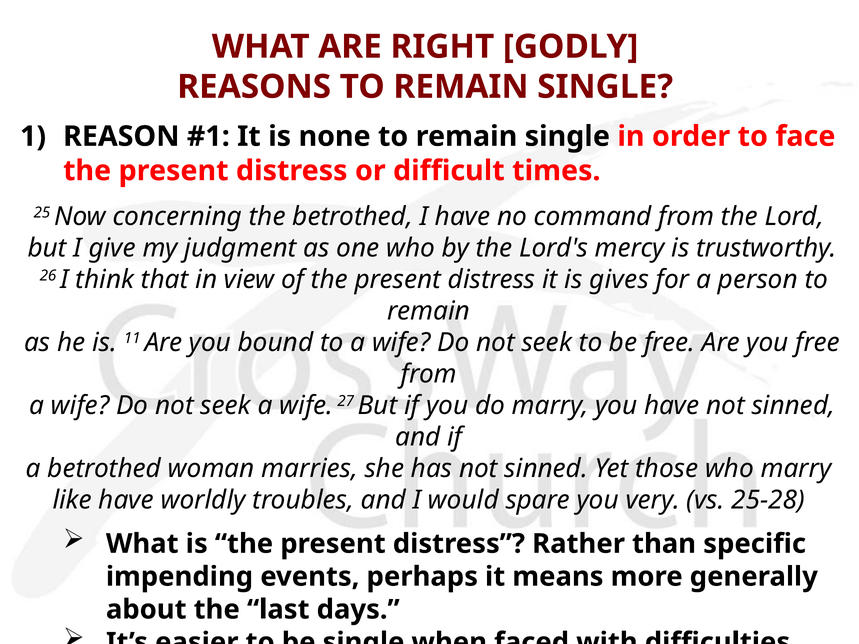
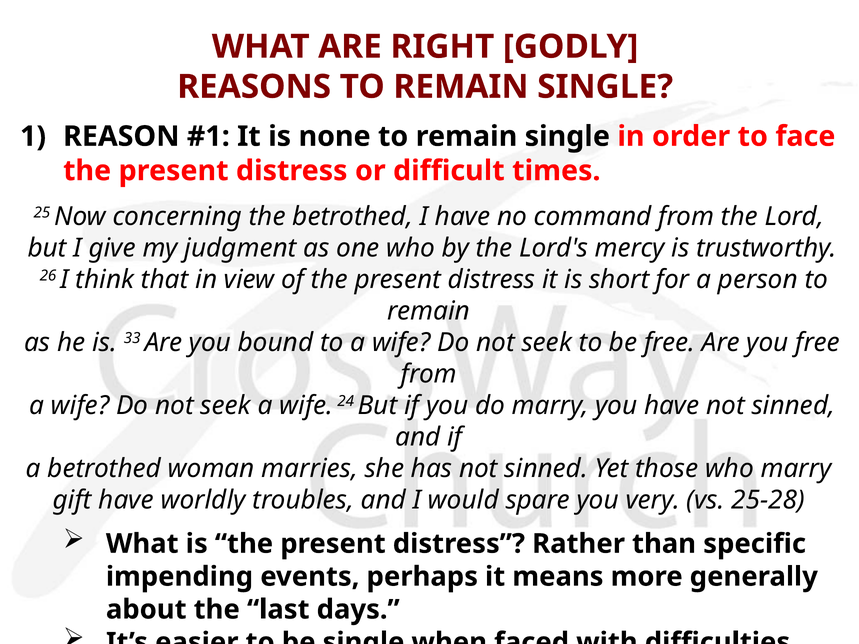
is gives: gives -> short (619, 280)
11: 11 -> 33 (132, 339)
27: 27 -> 24 (346, 402)
like: like -> gift (72, 500)
